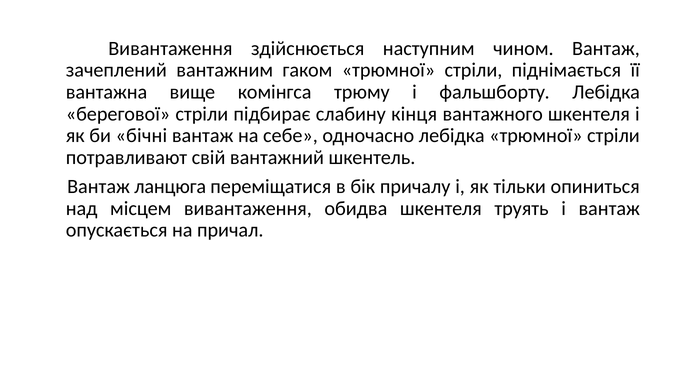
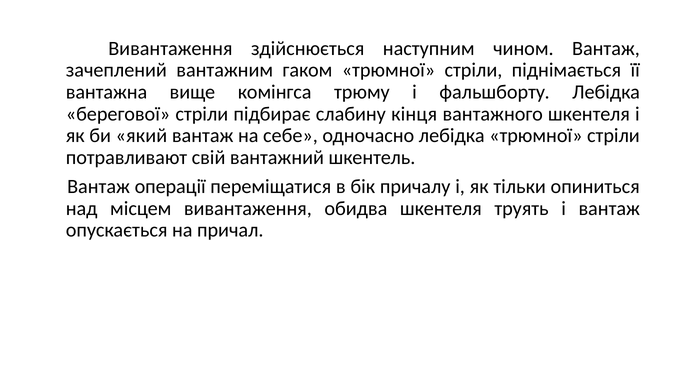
бічні: бічні -> який (141, 136)
ланцюга: ланцюга -> операції (170, 187)
